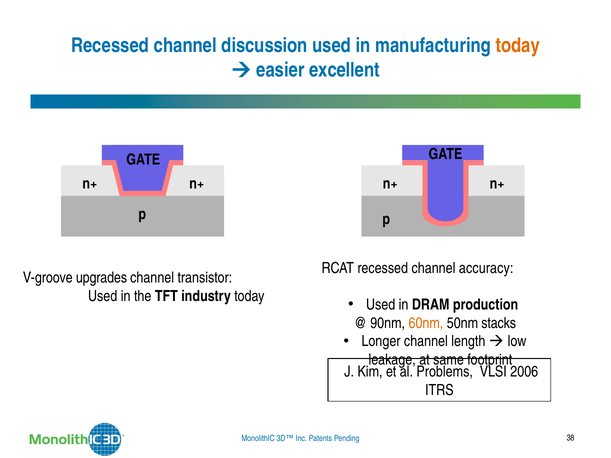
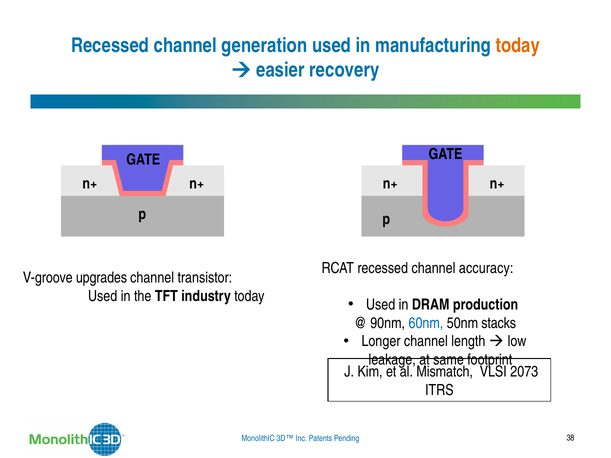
discussion: discussion -> generation (264, 46)
excellent: excellent -> recovery (344, 70)
60nm colour: orange -> blue (426, 323)
Problems: Problems -> Mismatch (445, 372)
2006: 2006 -> 2073 (524, 372)
